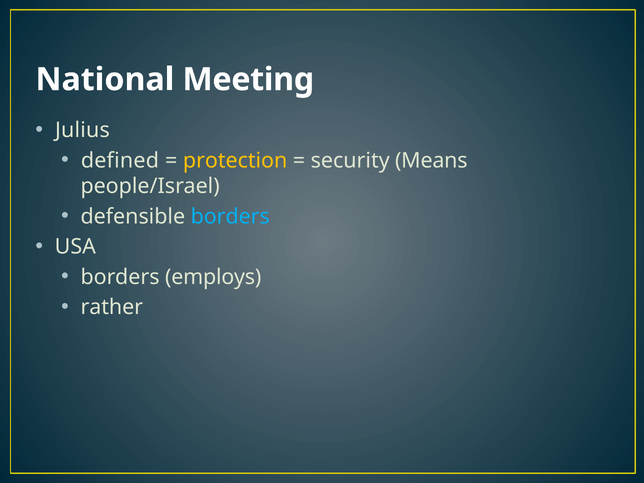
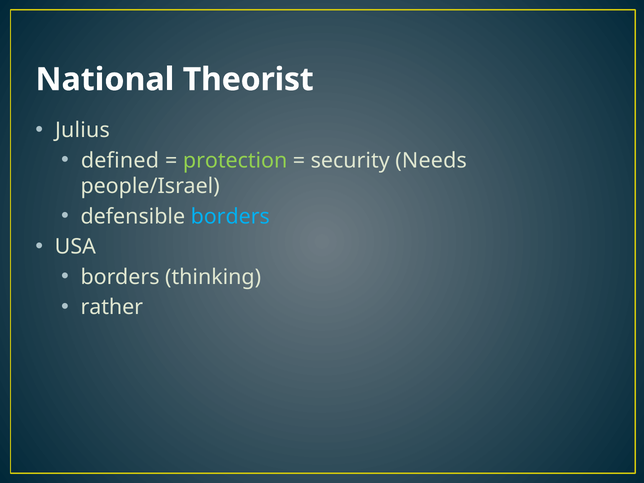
Meeting: Meeting -> Theorist (248, 80)
protection colour: yellow -> light green (235, 161)
Means: Means -> Needs (431, 161)
employs: employs -> thinking (213, 277)
